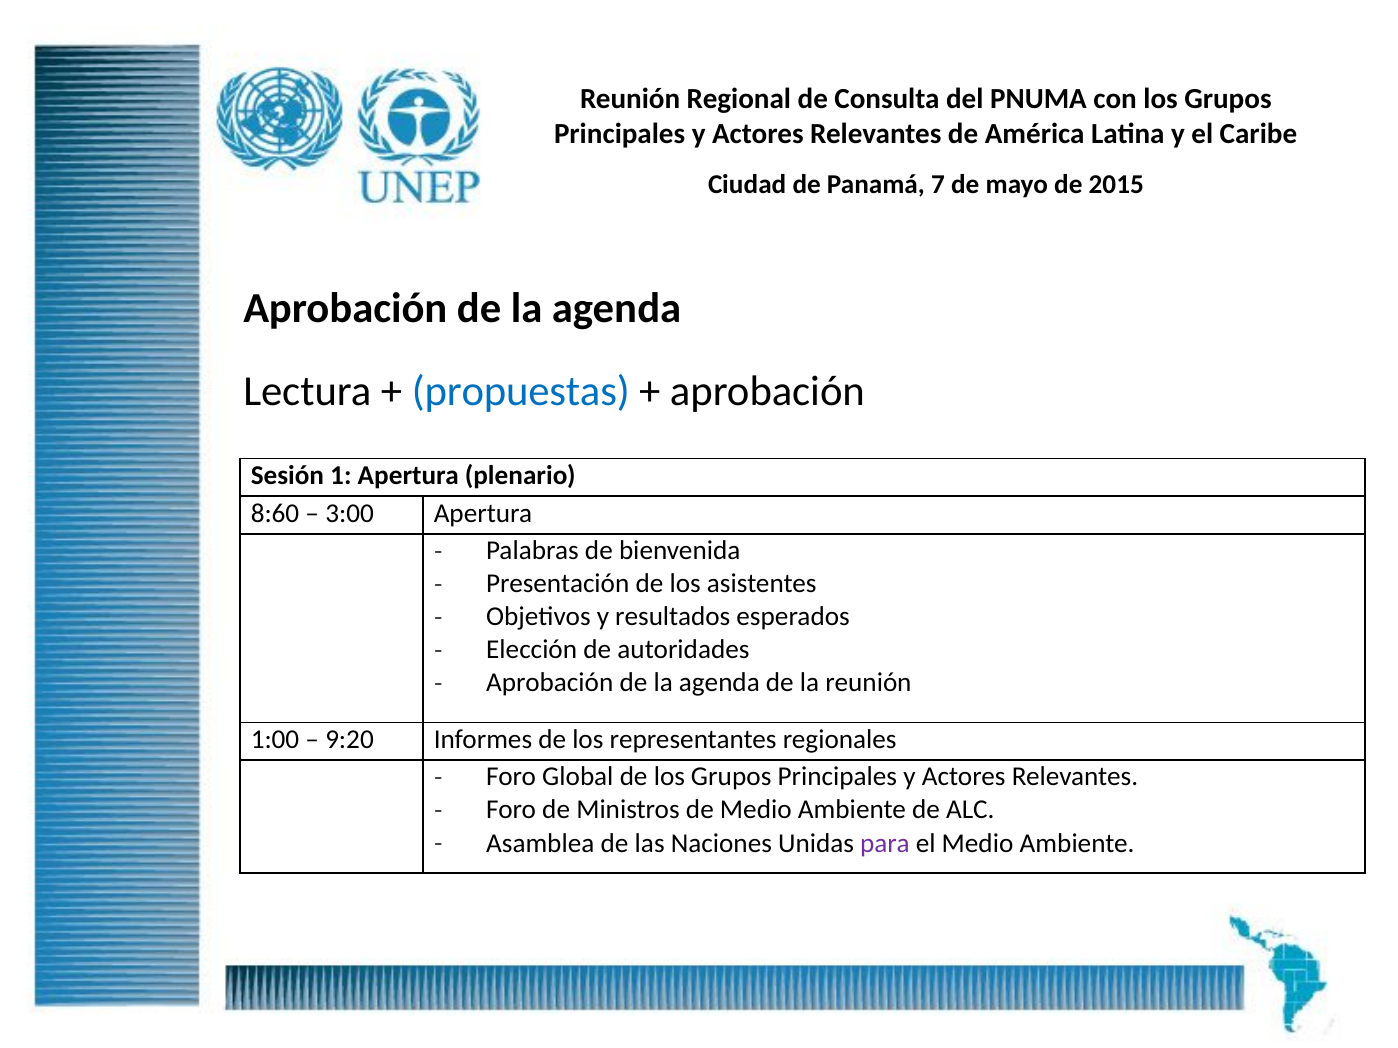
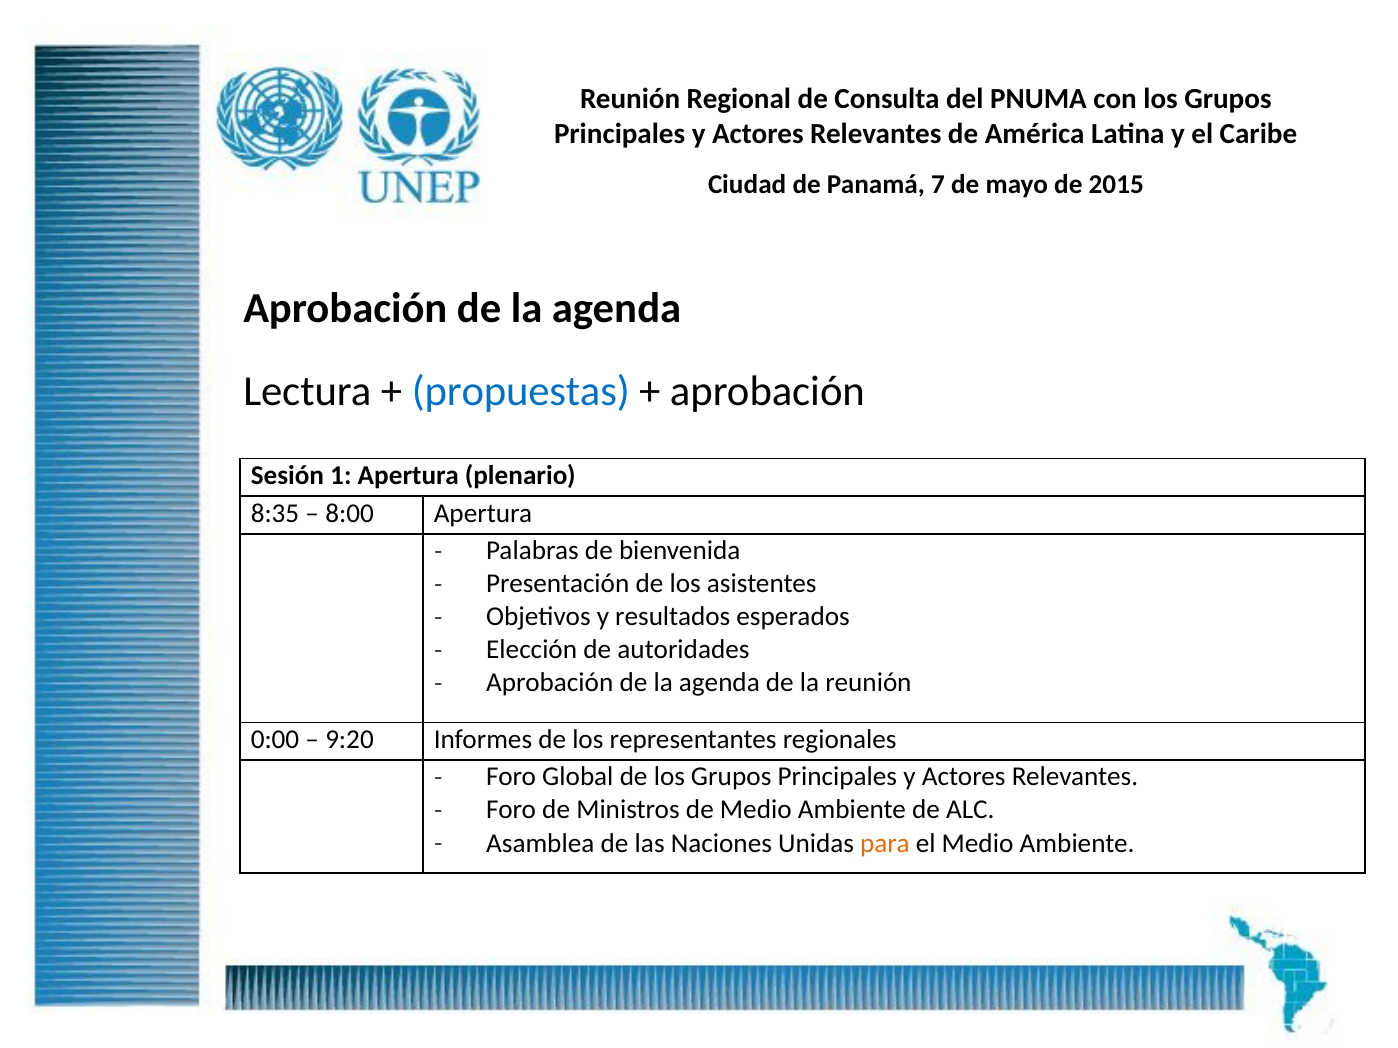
8:60: 8:60 -> 8:35 (275, 513)
3:00: 3:00 -> 8:00 (350, 513)
1:00: 1:00 -> 0:00 (275, 740)
para colour: purple -> orange (885, 843)
